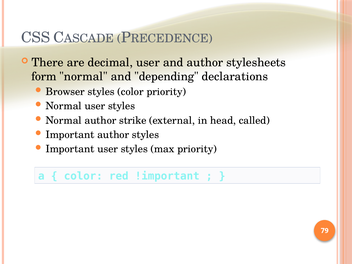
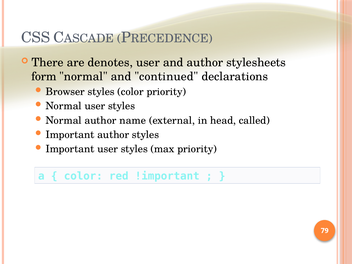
decimal: decimal -> denotes (110, 62)
depending: depending -> continued (166, 76)
strike: strike -> name (133, 120)
